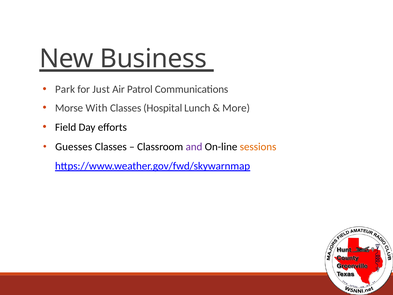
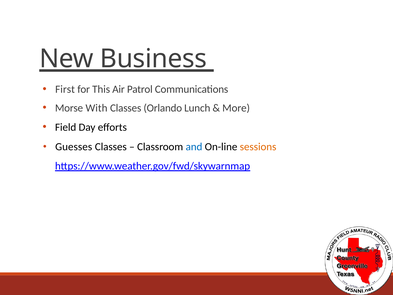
Park: Park -> First (65, 89)
Just: Just -> This (101, 89)
Hospital: Hospital -> Orlando (163, 108)
and colour: purple -> blue (194, 147)
